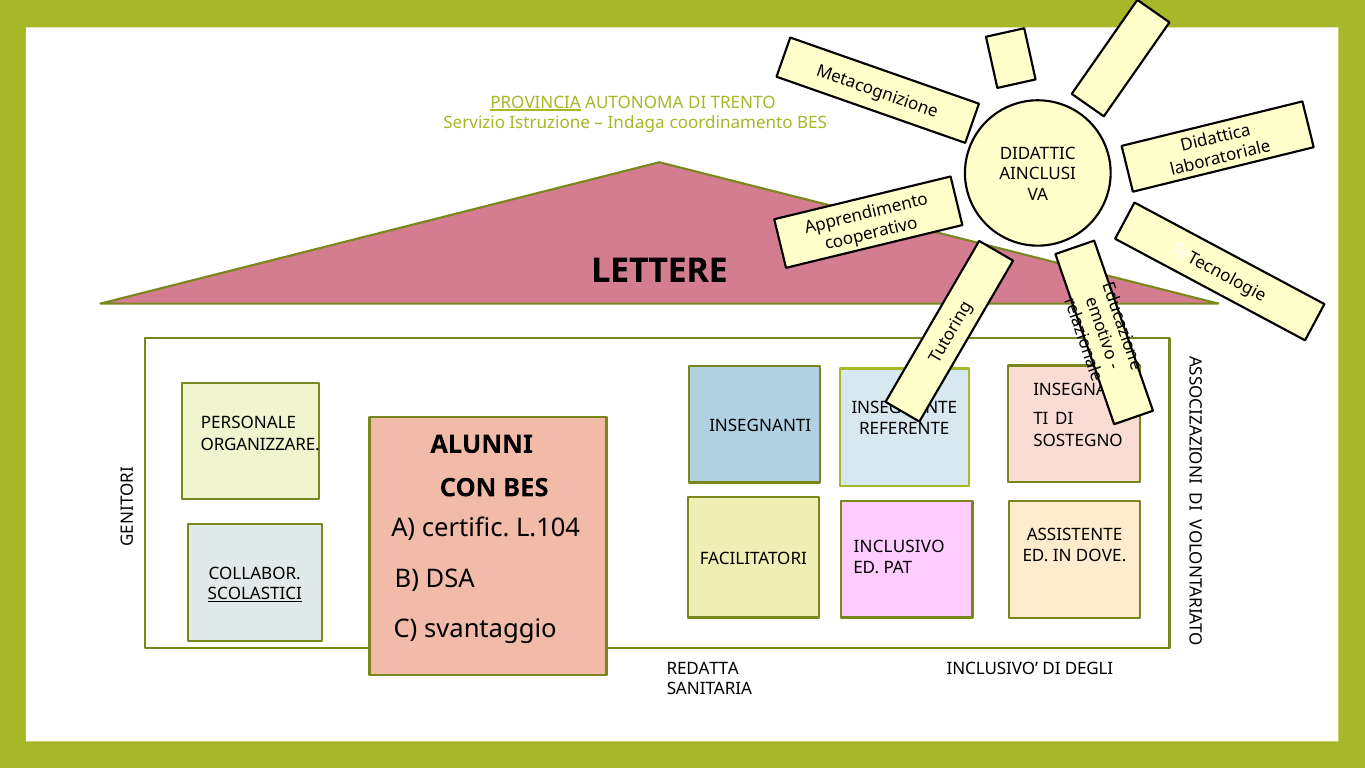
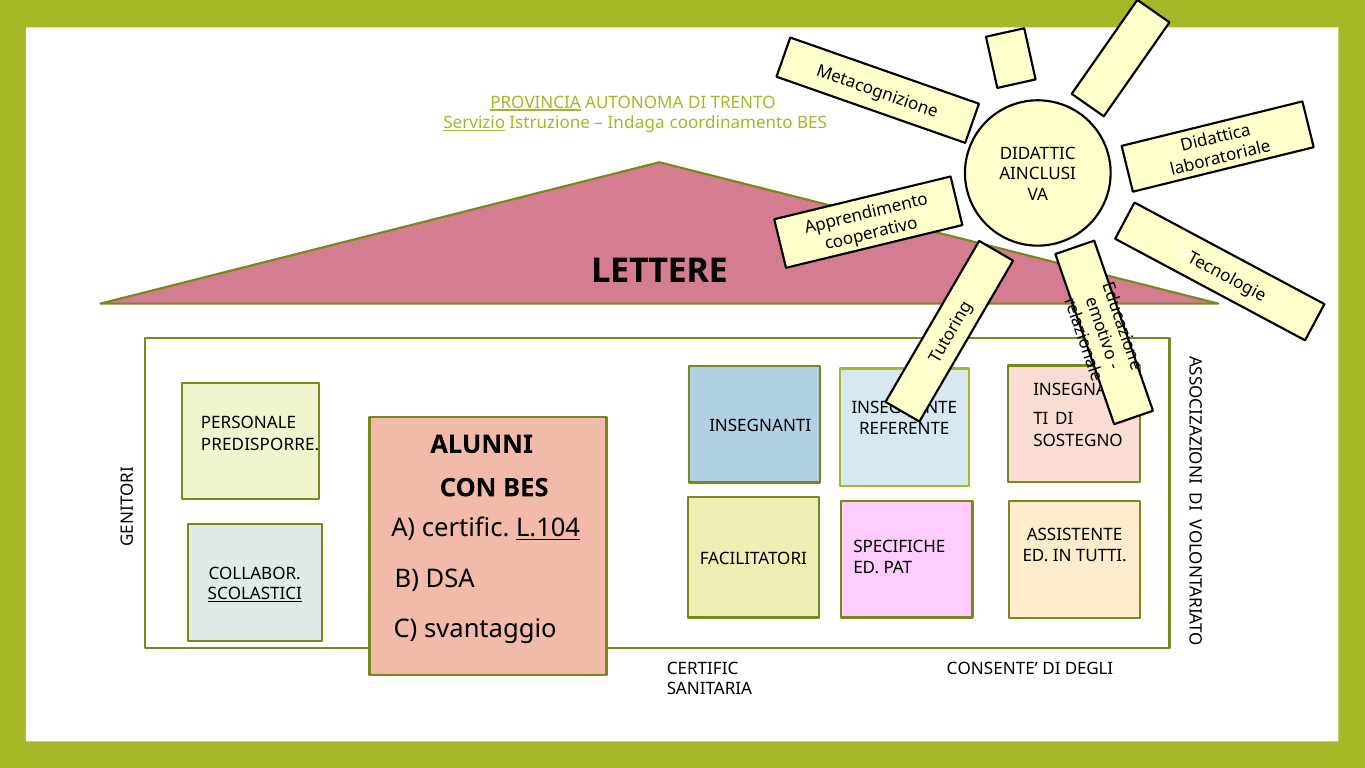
Servizio underline: none -> present (474, 123)
ORGANIZZARE: ORGANIZZARE -> PREDISPORRE (260, 445)
L.104 underline: none -> present (548, 528)
INCLUSIVO: INCLUSIVO -> SPECIFICHE (899, 547)
DOVE: DOVE -> TUTTI (1101, 556)
INCLUSIVO: INCLUSIVO -> CONSENTE (992, 668)
REDATTA: REDATTA -> CERTIFIC (703, 669)
